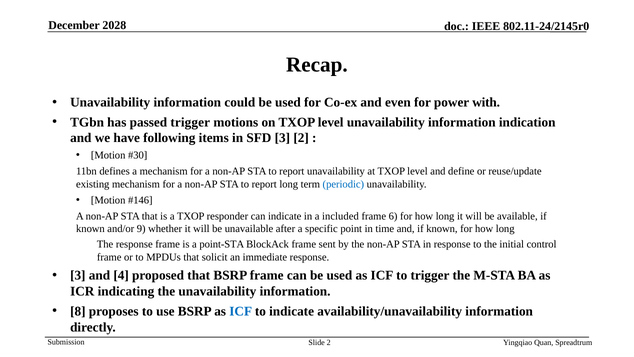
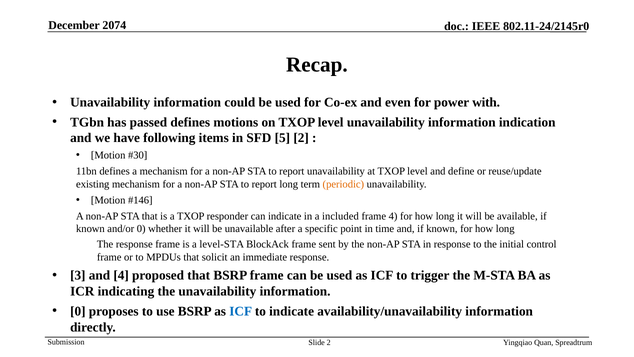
2028: 2028 -> 2074 (114, 25)
passed trigger: trigger -> defines (190, 122)
SFD 3: 3 -> 5 (282, 138)
periodic colour: blue -> orange (343, 184)
frame 6: 6 -> 4 (393, 216)
and/or 9: 9 -> 0 (141, 229)
point-STA: point-STA -> level-STA (222, 244)
8: 8 -> 0 (78, 311)
